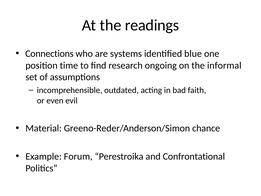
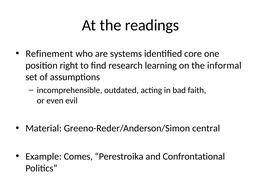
Connections: Connections -> Refinement (49, 54)
blue: blue -> core (193, 54)
time: time -> right (69, 65)
ongoing: ongoing -> learning (161, 65)
chance: chance -> central (206, 128)
Forum: Forum -> Comes (78, 156)
